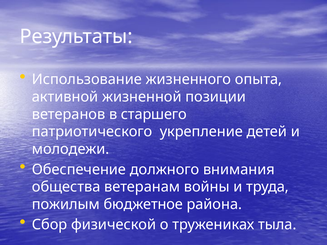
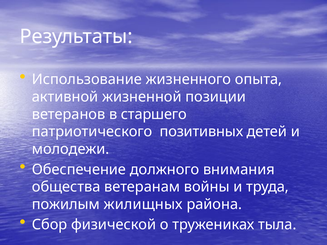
укрепление: укрепление -> позитивных (201, 132)
бюджетное: бюджетное -> жилищных (143, 205)
